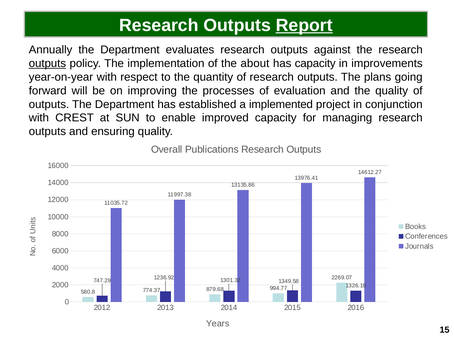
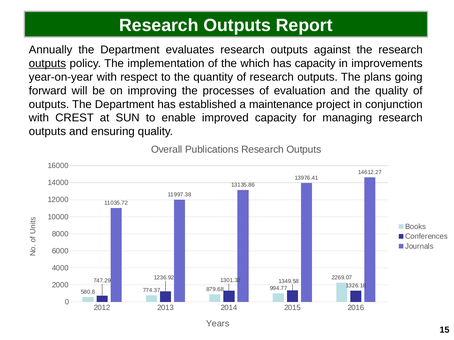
Report underline: present -> none (304, 25)
about: about -> which (255, 64)
implemented: implemented -> maintenance (281, 104)
